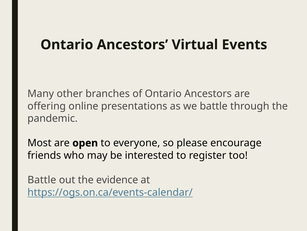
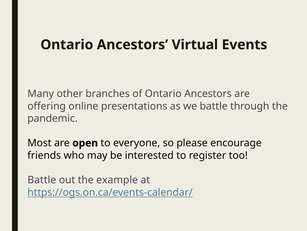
evidence: evidence -> example (117, 179)
